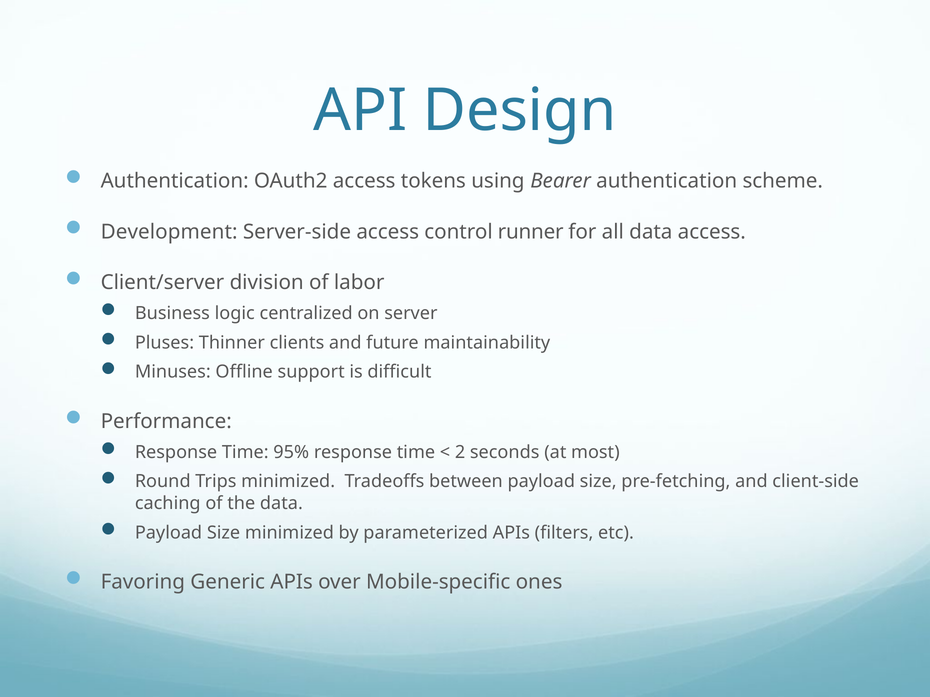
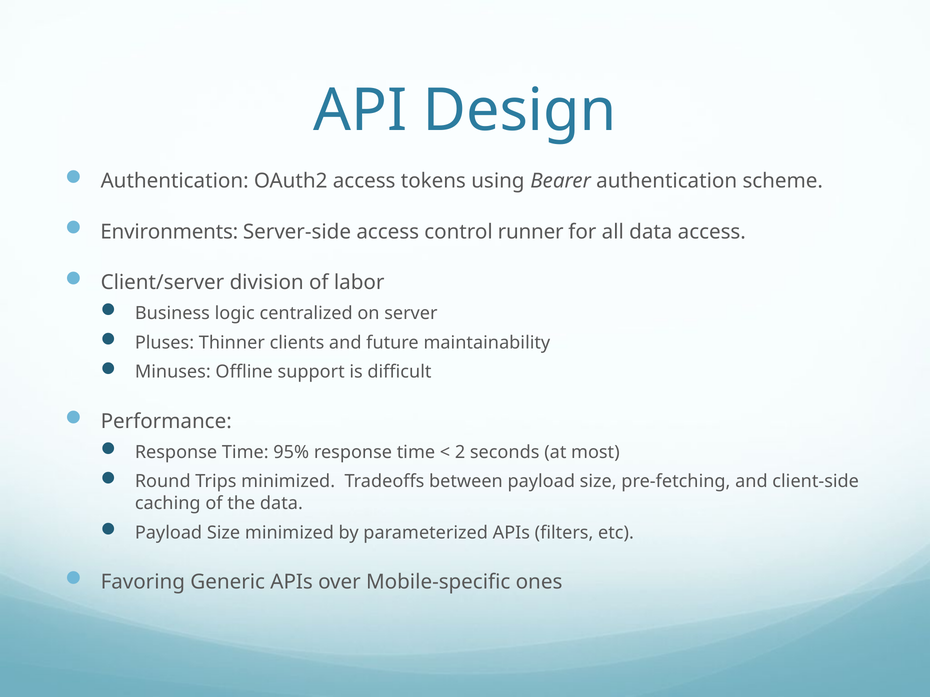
Development: Development -> Environments (169, 232)
